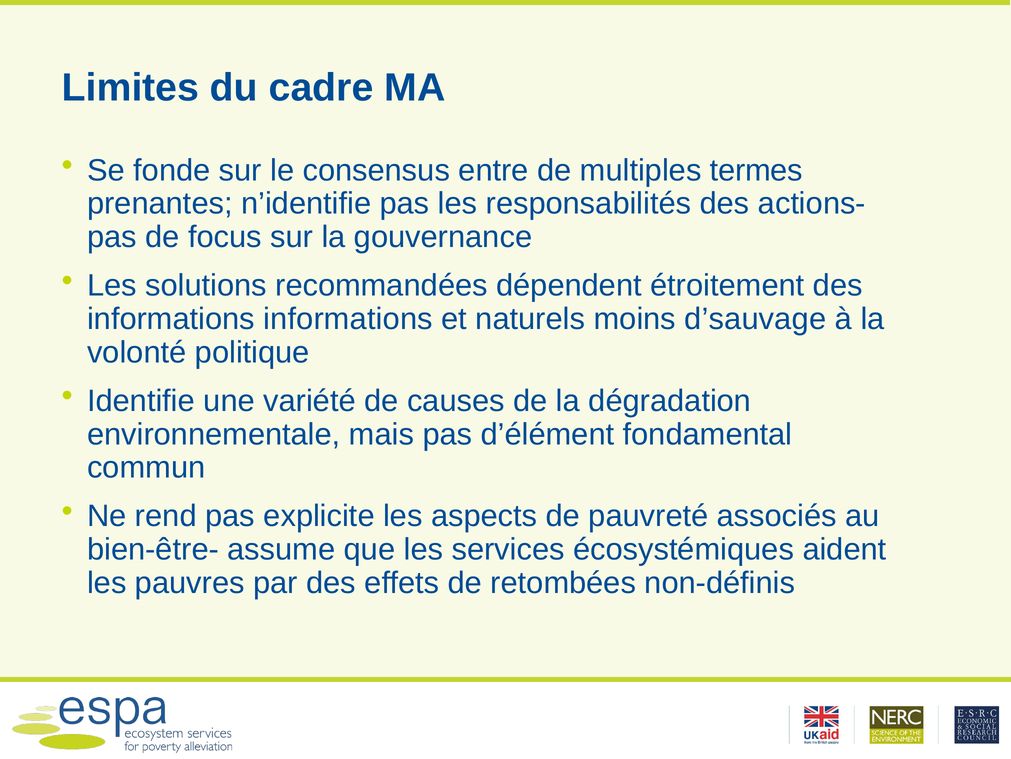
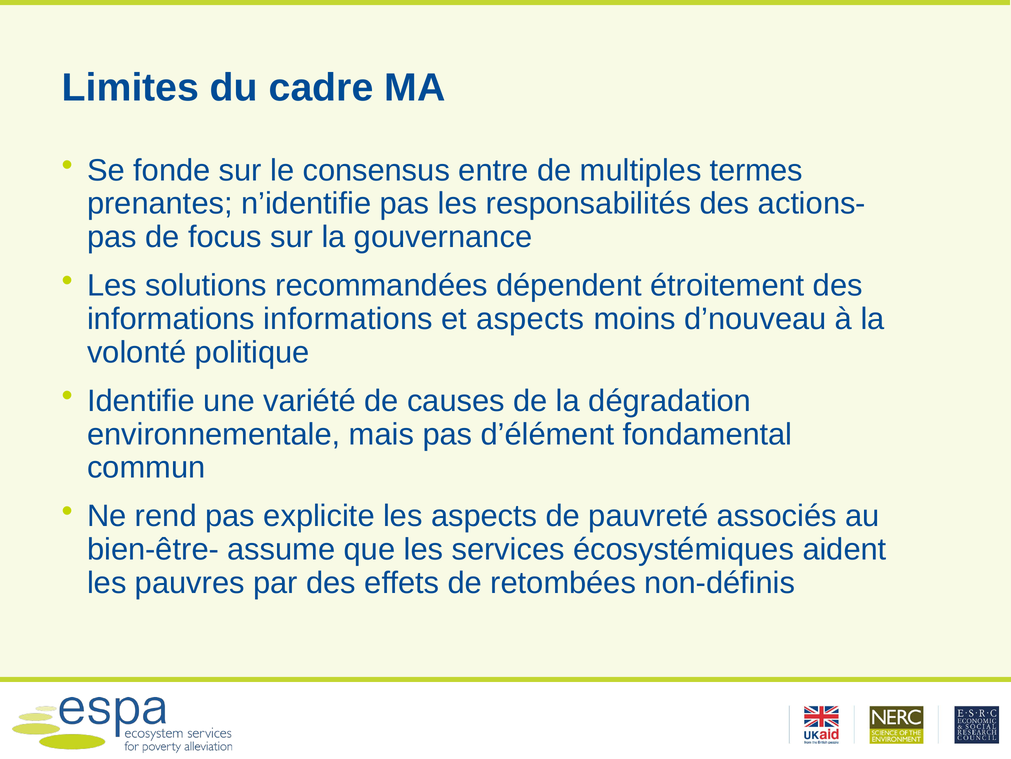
et naturels: naturels -> aspects (530, 319)
d’sauvage: d’sauvage -> d’nouveau (755, 319)
